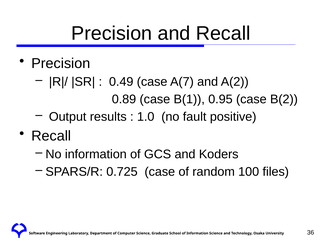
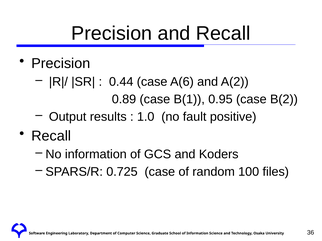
0.49: 0.49 -> 0.44 (121, 82)
A(7: A(7 -> A(6 (182, 82)
